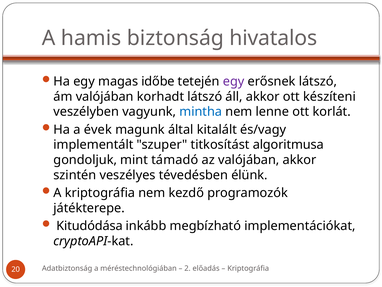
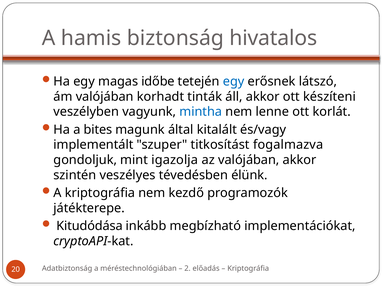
egy colour: purple -> blue (234, 81)
korhadt látszó: látszó -> tinták (205, 96)
évek: évek -> bites (98, 129)
algoritmusa: algoritmusa -> fogalmazva (288, 145)
támadó: támadó -> igazolja (175, 160)
